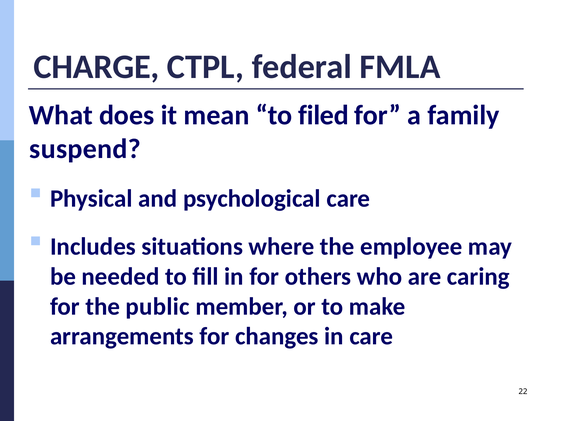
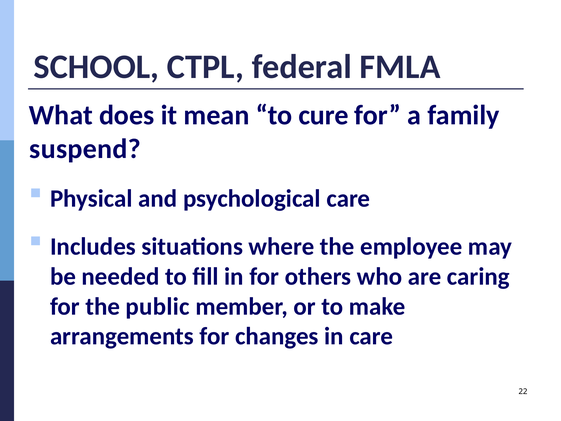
CHARGE: CHARGE -> SCHOOL (96, 67)
filed: filed -> cure (323, 115)
